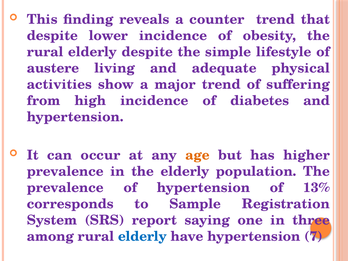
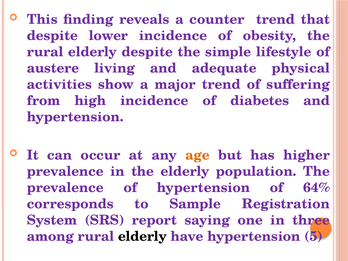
13%: 13% -> 64% (317, 188)
elderly colour: blue -> black (142, 236)
7: 7 -> 5 (314, 236)
